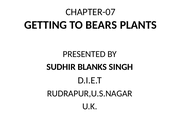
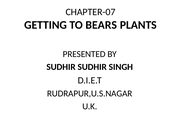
SUDHIR BLANKS: BLANKS -> SUDHIR (92, 67)
